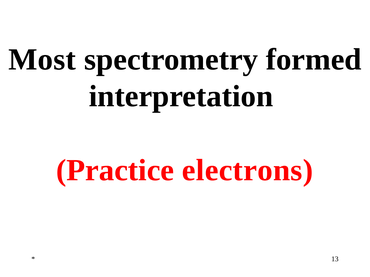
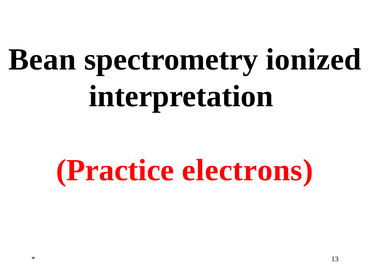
Most: Most -> Bean (42, 59)
formed: formed -> ionized (314, 59)
